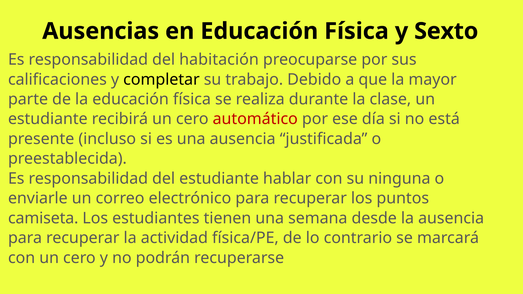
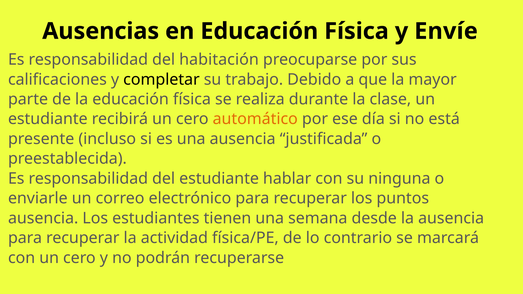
Sexto: Sexto -> Envíe (446, 31)
automático colour: red -> orange (255, 119)
camiseta: camiseta -> ausencia (43, 218)
